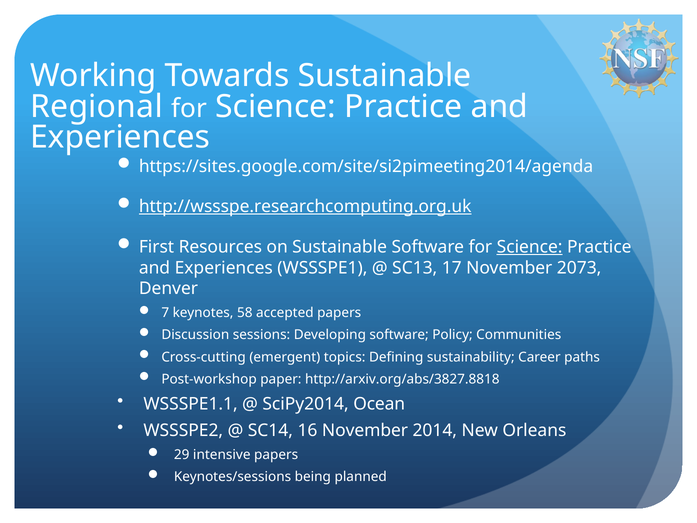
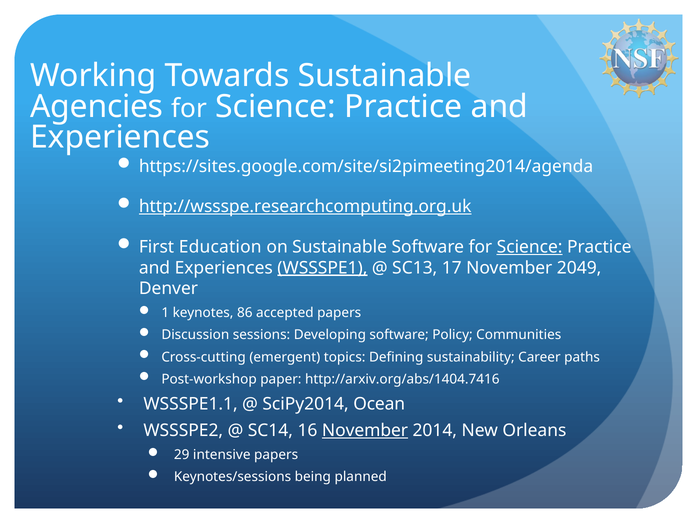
Regional: Regional -> Agencies (97, 107)
Resources: Resources -> Education (220, 247)
WSSSPE1 underline: none -> present (322, 268)
2073: 2073 -> 2049 (579, 268)
7: 7 -> 1 (165, 313)
58: 58 -> 86 (245, 313)
http://arxiv.org/abs/3827.8818: http://arxiv.org/abs/3827.8818 -> http://arxiv.org/abs/1404.7416 (402, 379)
November underline: none -> present (365, 430)
